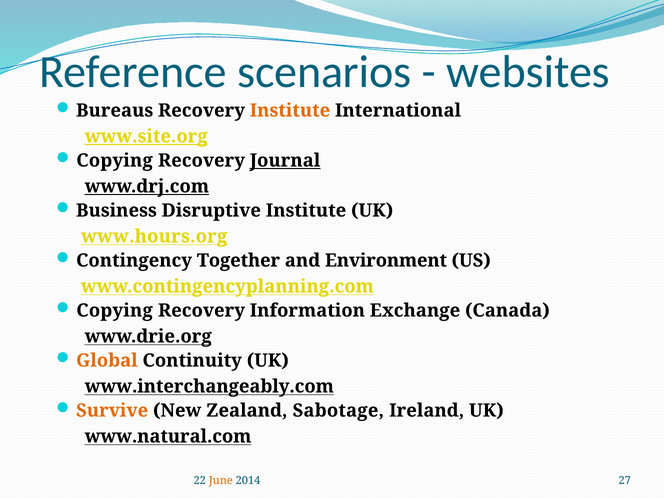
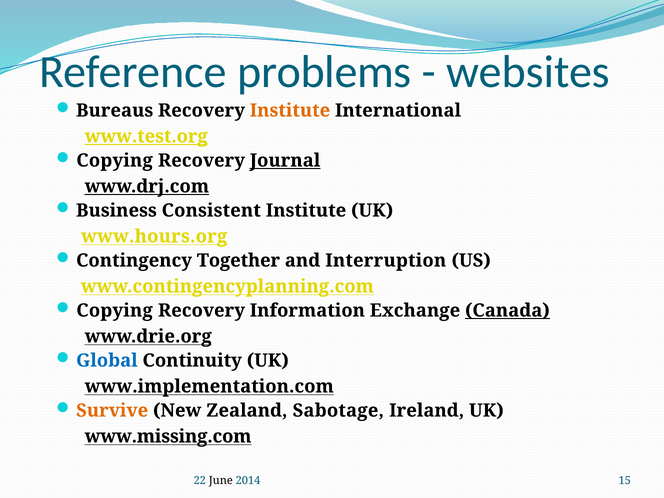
scenarios: scenarios -> problems (324, 72)
www.site.org: www.site.org -> www.test.org (146, 136)
Disruptive: Disruptive -> Consistent (211, 210)
Environment: Environment -> Interruption (386, 261)
Canada underline: none -> present (507, 311)
Global colour: orange -> blue (107, 361)
www.interchangeably.com: www.interchangeably.com -> www.implementation.com (209, 386)
www.natural.com: www.natural.com -> www.missing.com (168, 436)
June colour: orange -> black (221, 480)
27: 27 -> 15 (625, 480)
